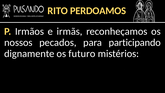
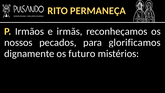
PERDOAMOS: PERDOAMOS -> PERMANEÇA (98, 11)
participando: participando -> glorificamos (135, 42)
